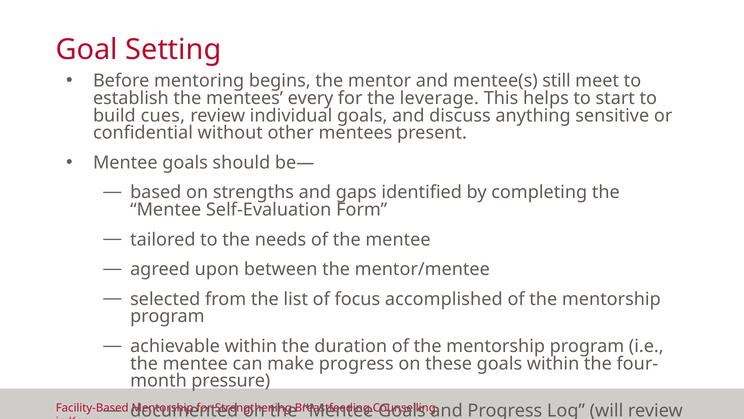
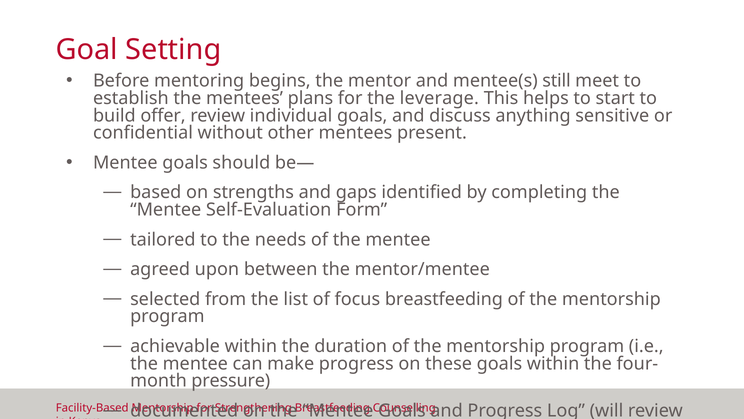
every: every -> plans (310, 98)
cues: cues -> offer (163, 115)
focus accomplished: accomplished -> breastfeeding (444, 299)
